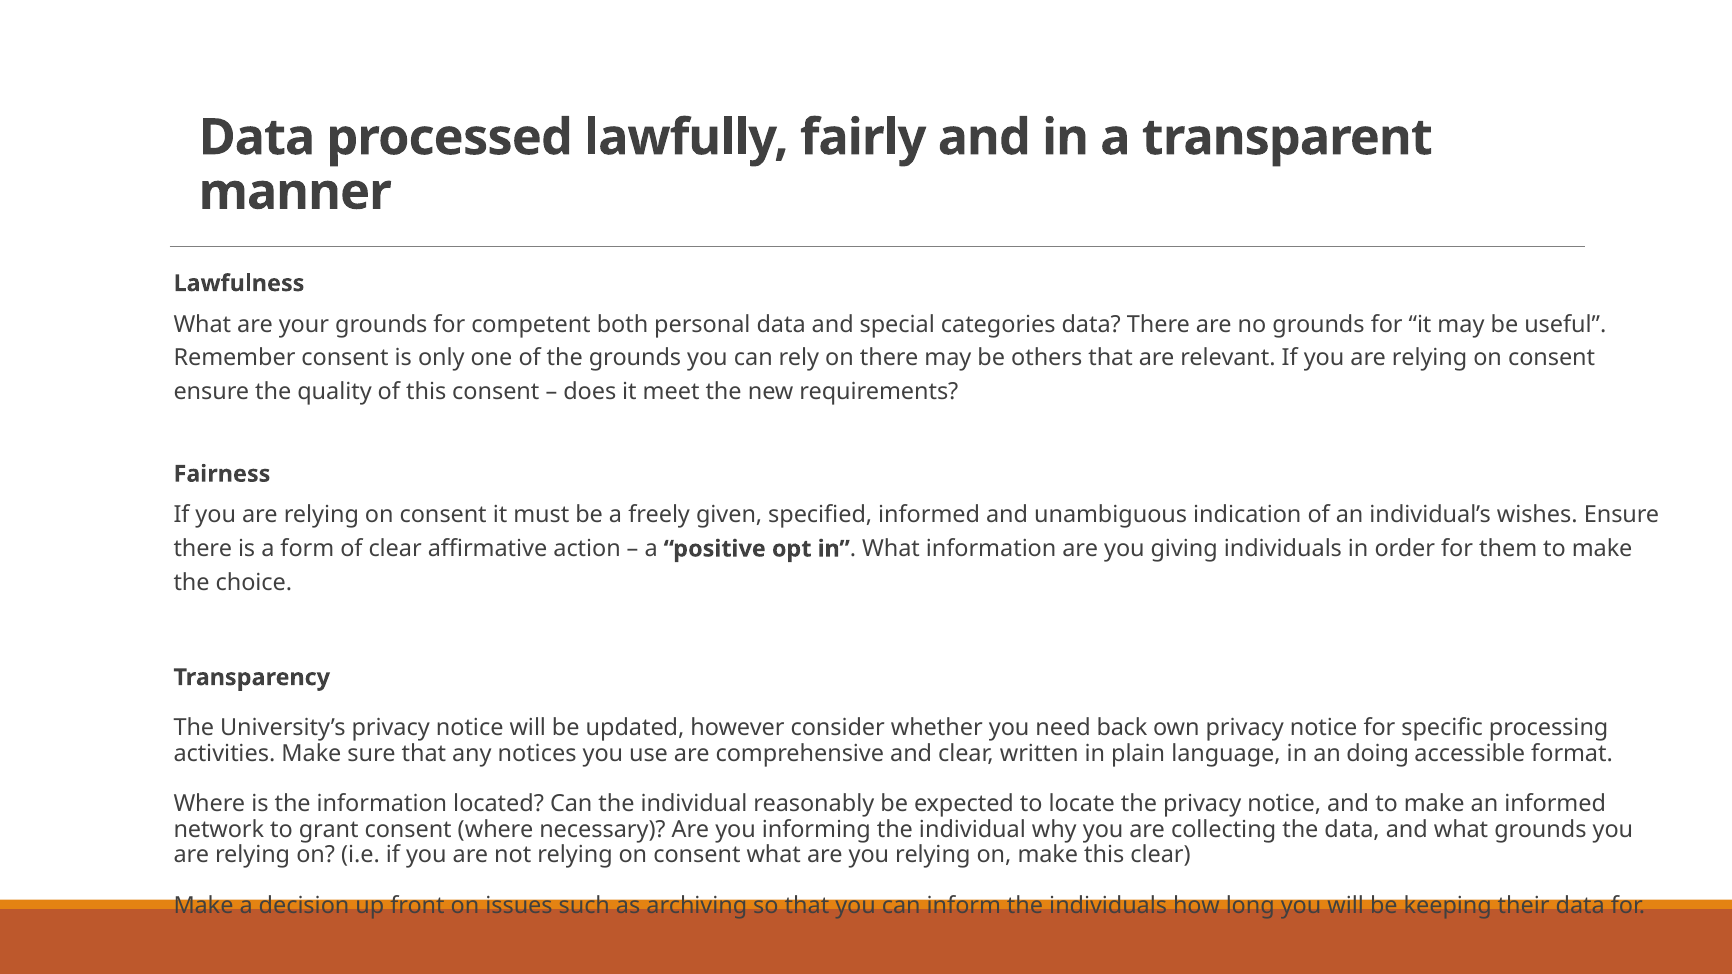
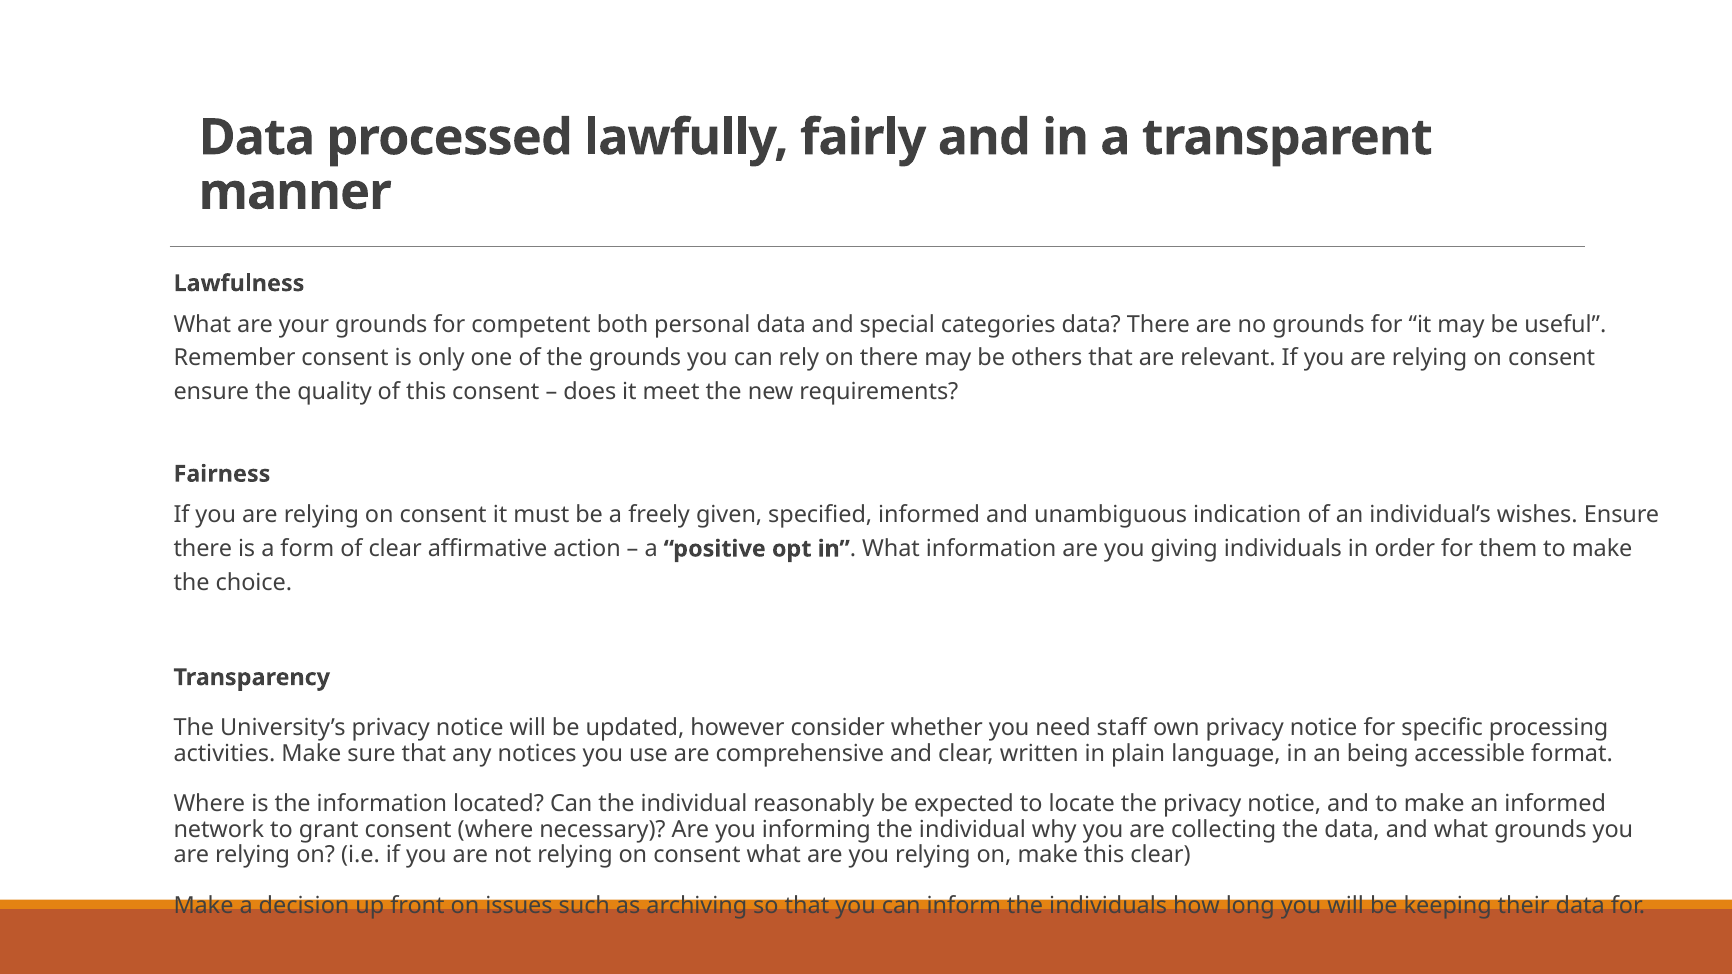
back: back -> staff (1122, 728)
doing: doing -> being (1378, 754)
